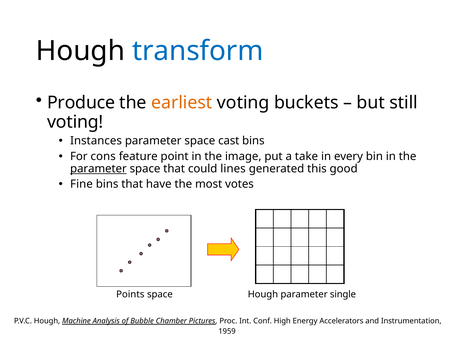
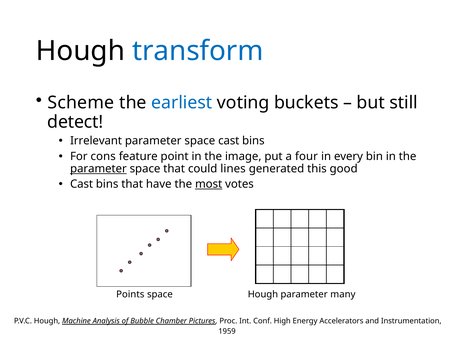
Produce: Produce -> Scheme (81, 103)
earliest colour: orange -> blue (182, 103)
voting: voting -> detect (75, 122)
Instances: Instances -> Irrelevant (96, 141)
take: take -> four (306, 156)
Fine: Fine -> Cast (82, 184)
most underline: none -> present (209, 184)
single: single -> many (343, 294)
